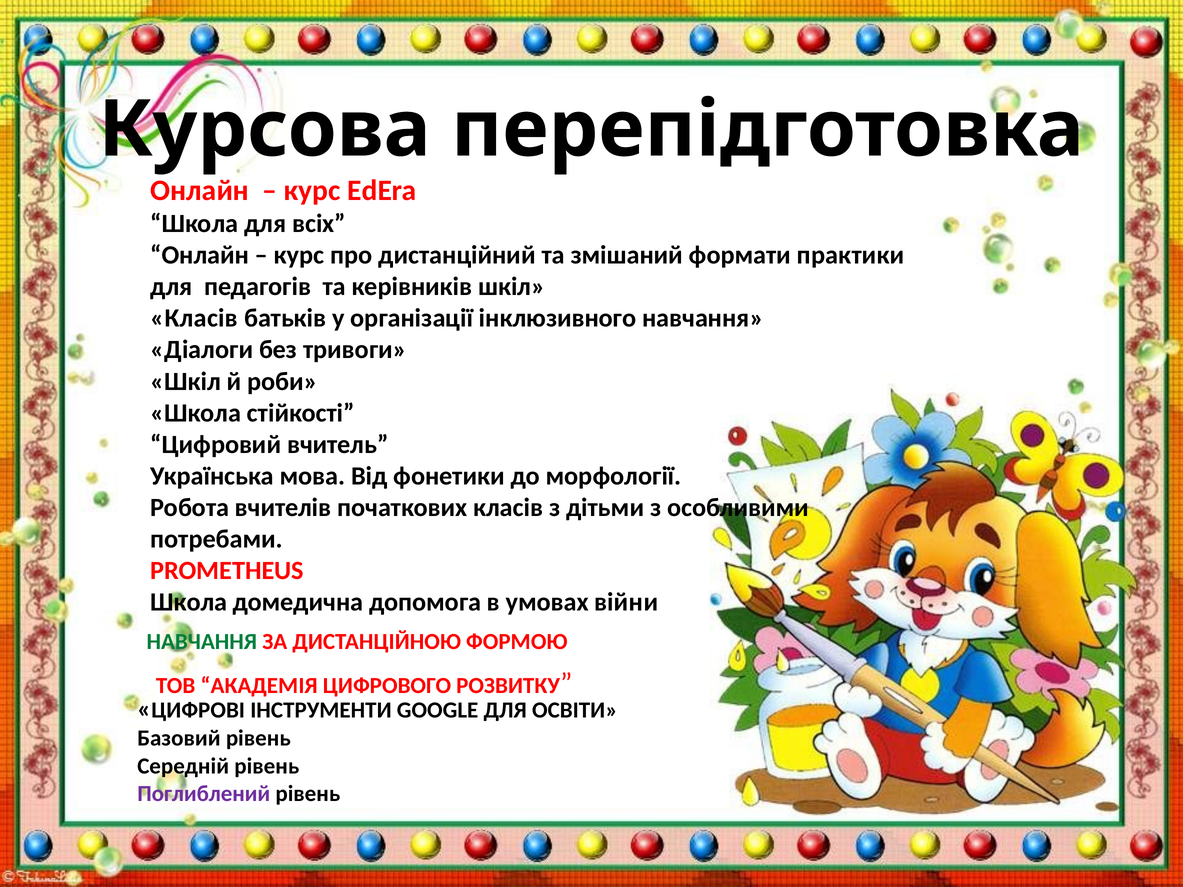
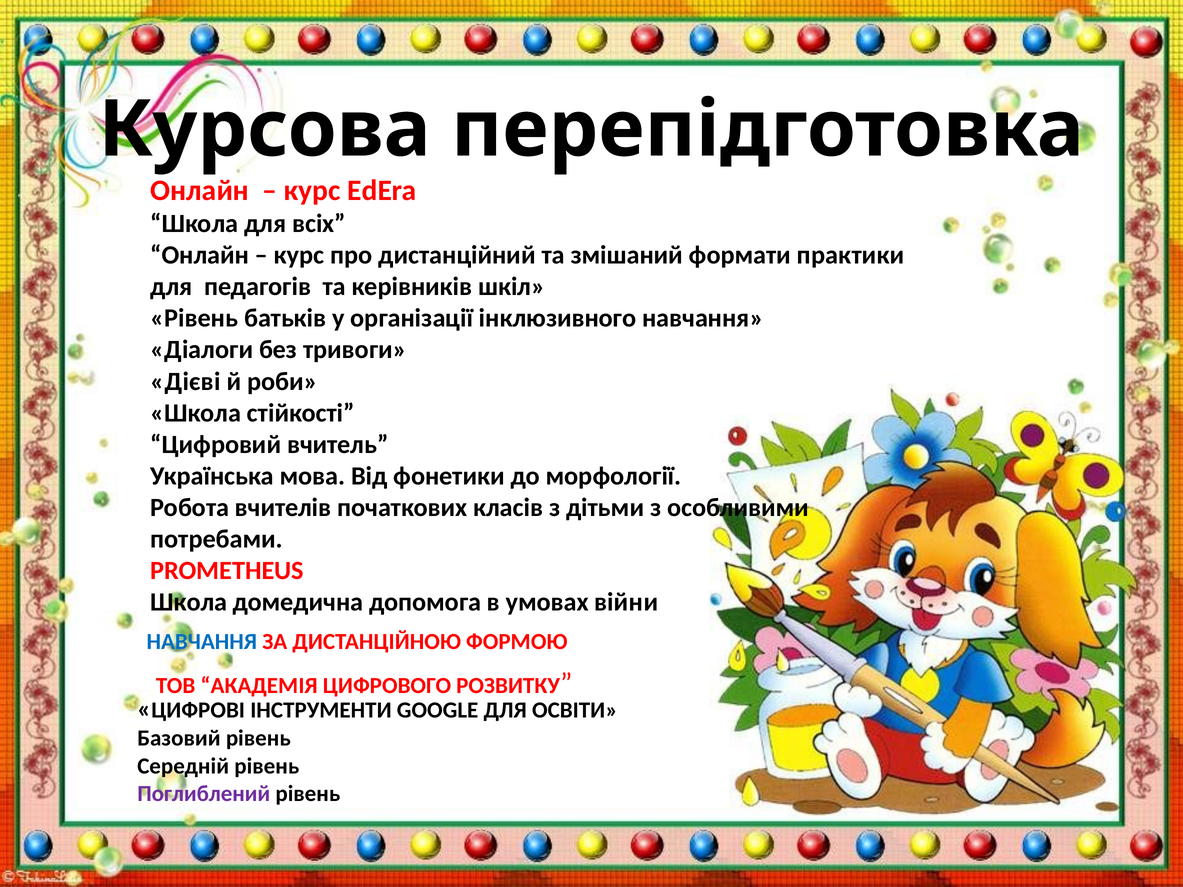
Класів: Класів -> Рівень (194, 318)
Шкіл: Шкіл -> Дієві (185, 381)
НАВЧАННЯ colour: green -> blue (202, 642)
